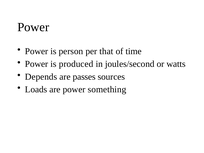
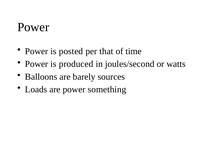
person: person -> posted (71, 51)
Depends: Depends -> Balloons (41, 77)
passes: passes -> barely (84, 77)
